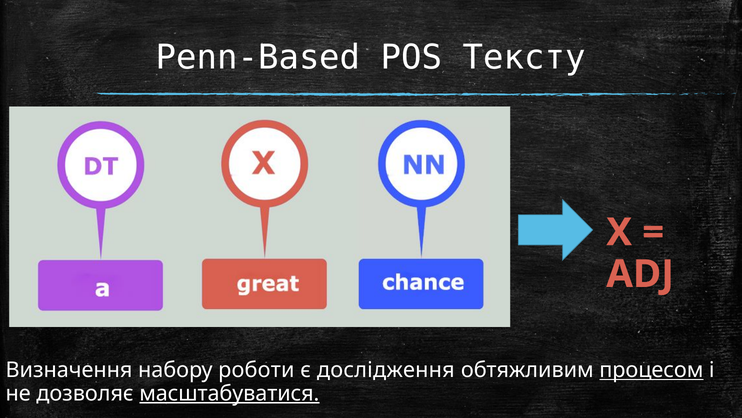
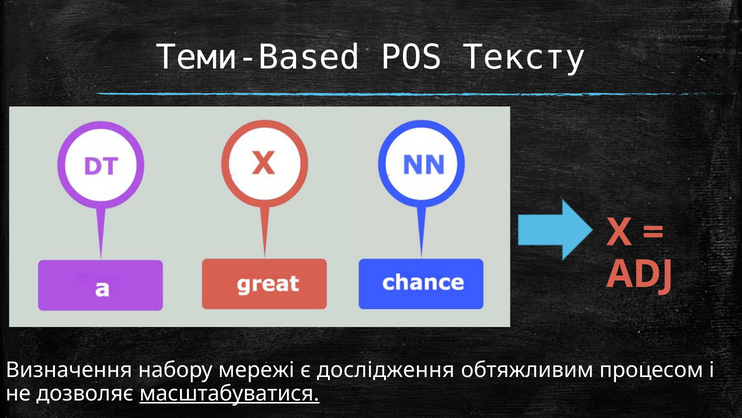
Penn-Based: Penn-Based -> Теми-Based (258, 57)
роботи: роботи -> мережі (256, 370)
процесом underline: present -> none (651, 370)
